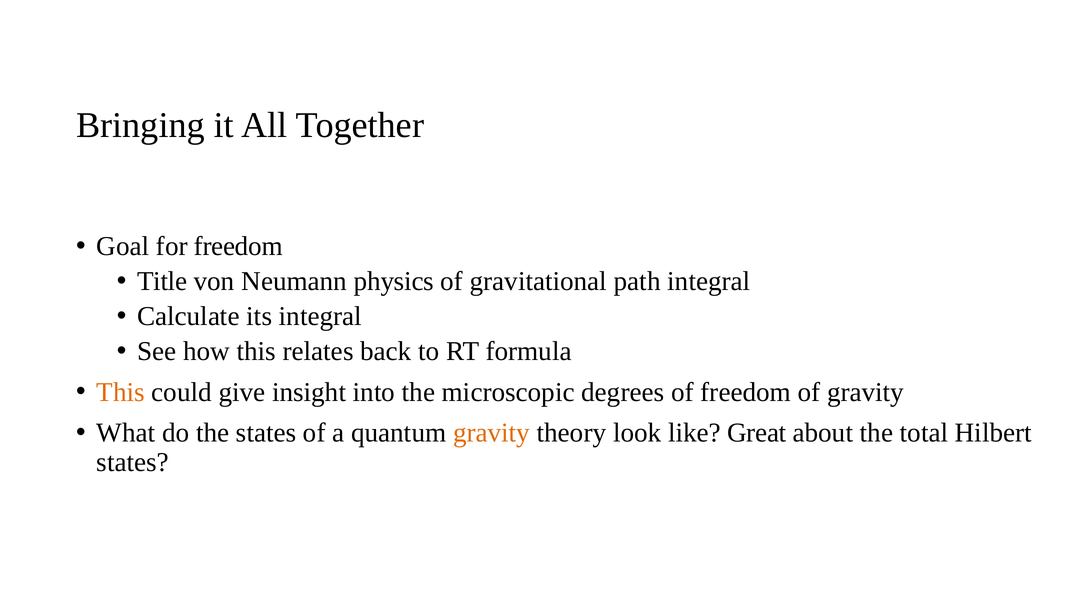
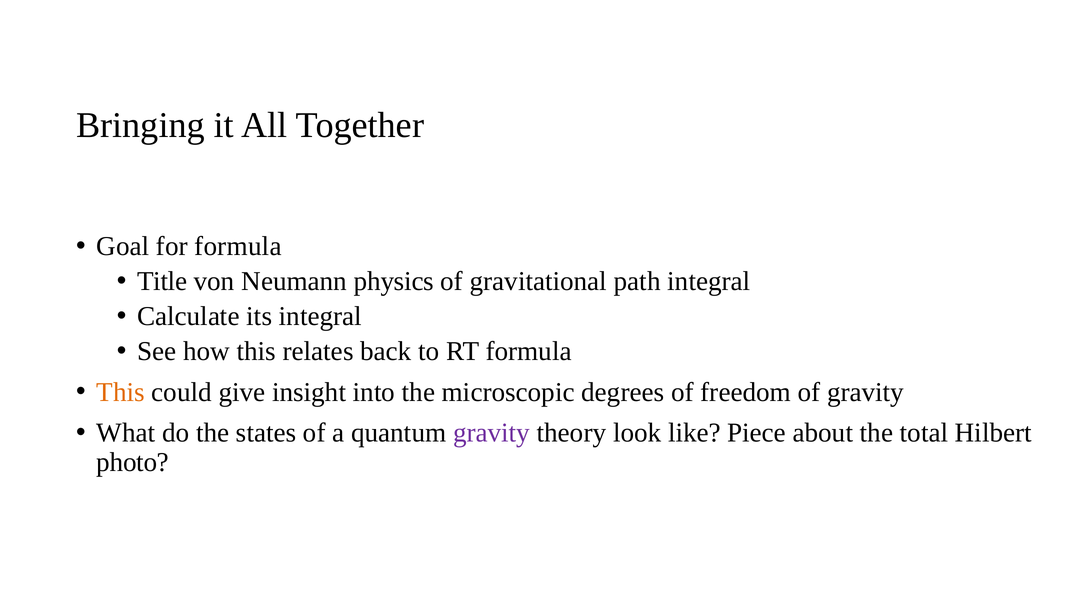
for freedom: freedom -> formula (238, 246)
gravity colour: orange -> purple (492, 432)
Great: Great -> Piece (757, 432)
states: states -> photo (133, 462)
